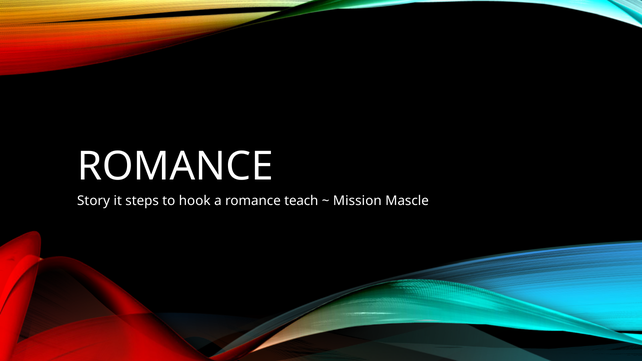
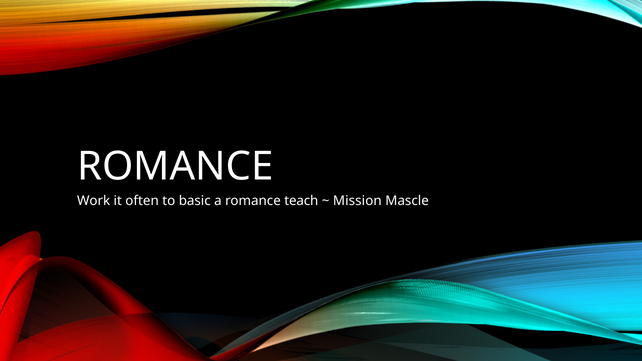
Story: Story -> Work (94, 201)
steps: steps -> often (142, 201)
hook: hook -> basic (195, 201)
